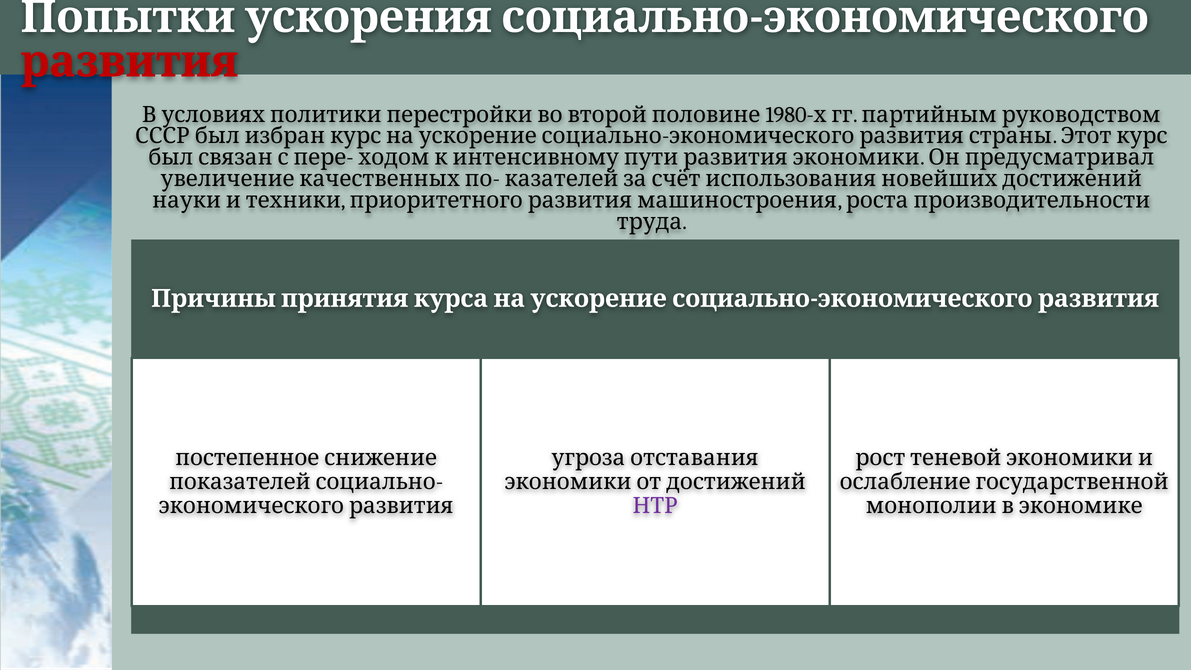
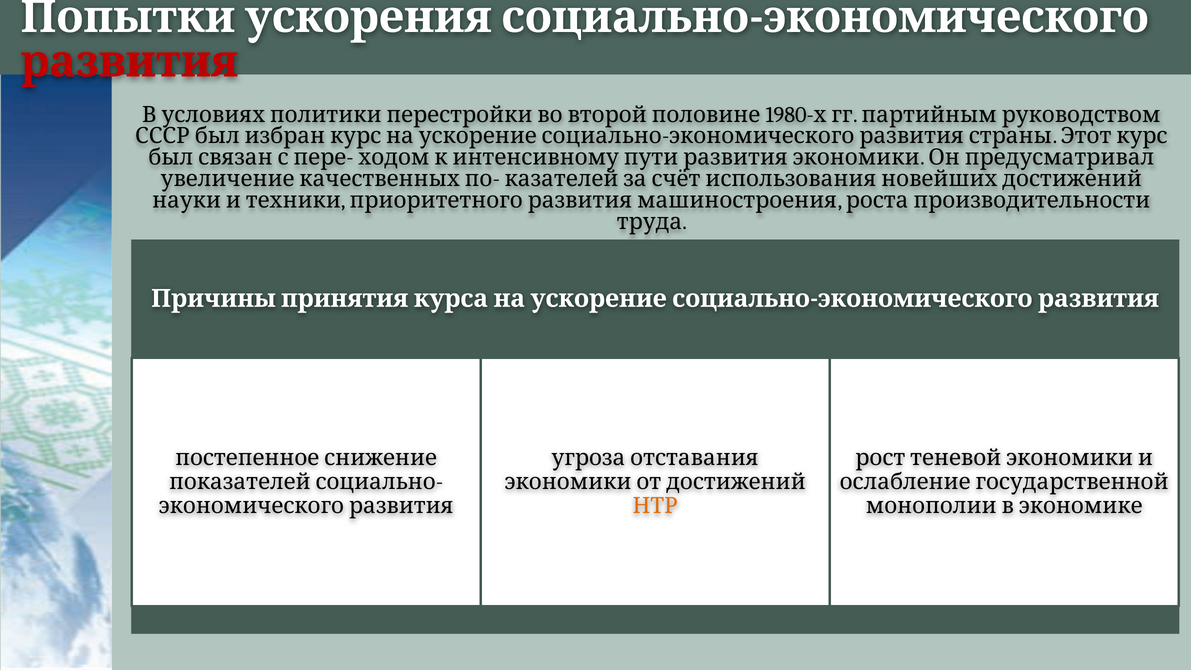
НТР colour: purple -> orange (655, 506)
